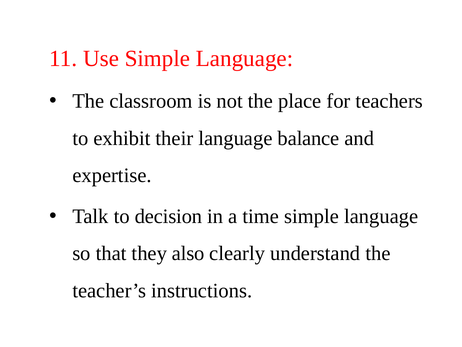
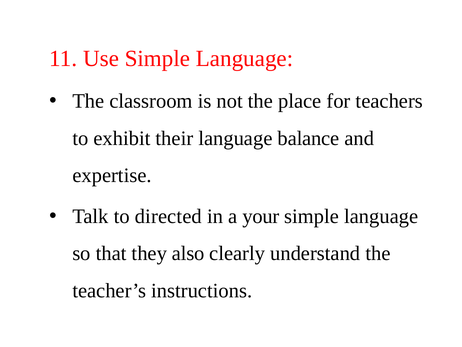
decision: decision -> directed (168, 216)
time: time -> your (261, 216)
